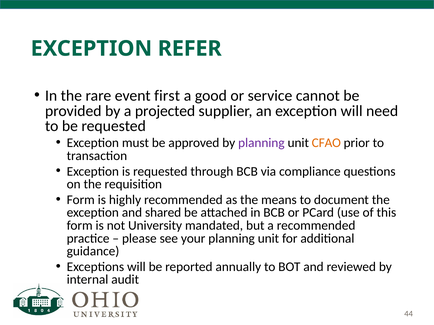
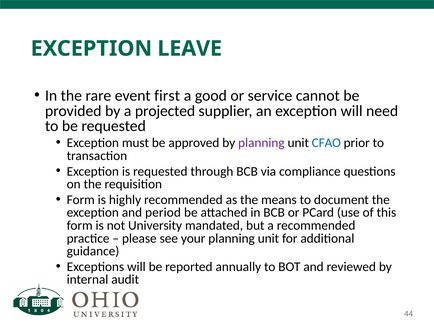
REFER: REFER -> LEAVE (190, 49)
CFAO colour: orange -> blue (326, 143)
shared: shared -> period (163, 213)
